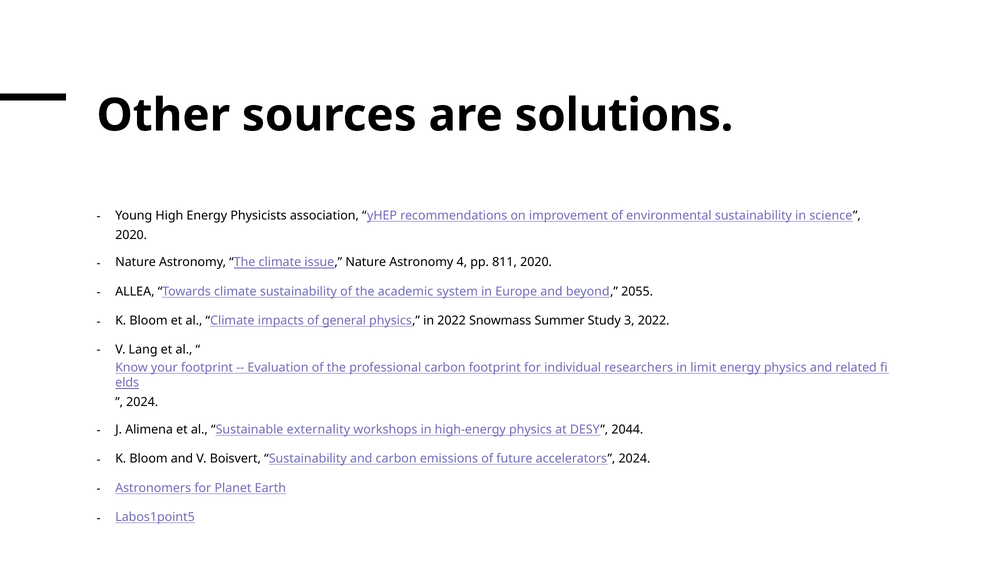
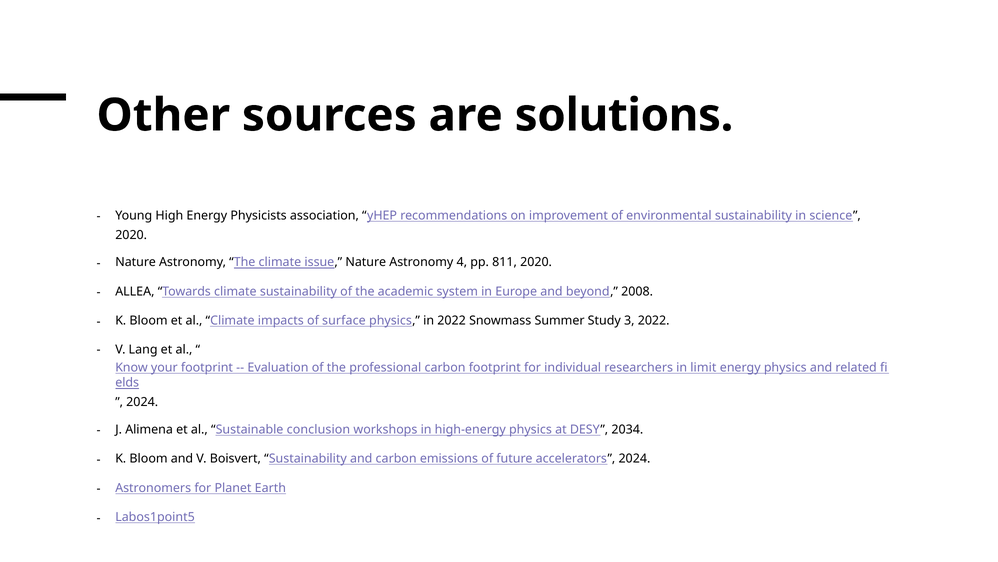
2055: 2055 -> 2008 (637, 291)
general: general -> surface (344, 320)
externality: externality -> conclusion (318, 429)
2044: 2044 -> 2034 (627, 429)
